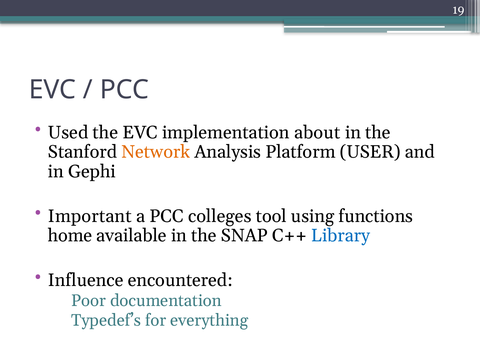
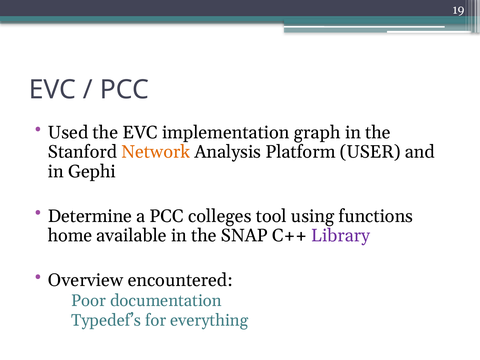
about: about -> graph (317, 133)
Important: Important -> Determine (90, 216)
Library colour: blue -> purple (341, 236)
Influence: Influence -> Overview (86, 280)
